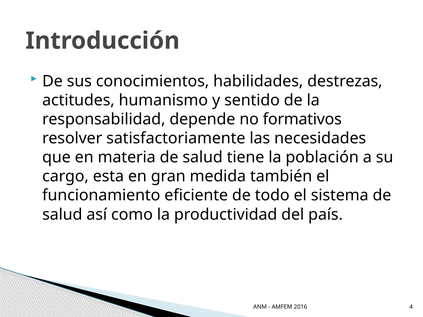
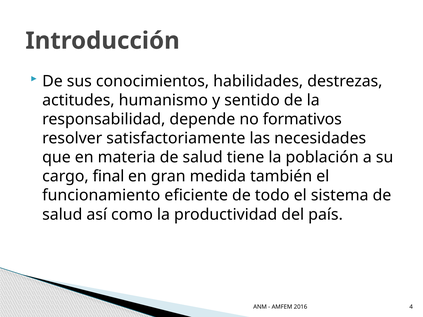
esta: esta -> final (108, 177)
